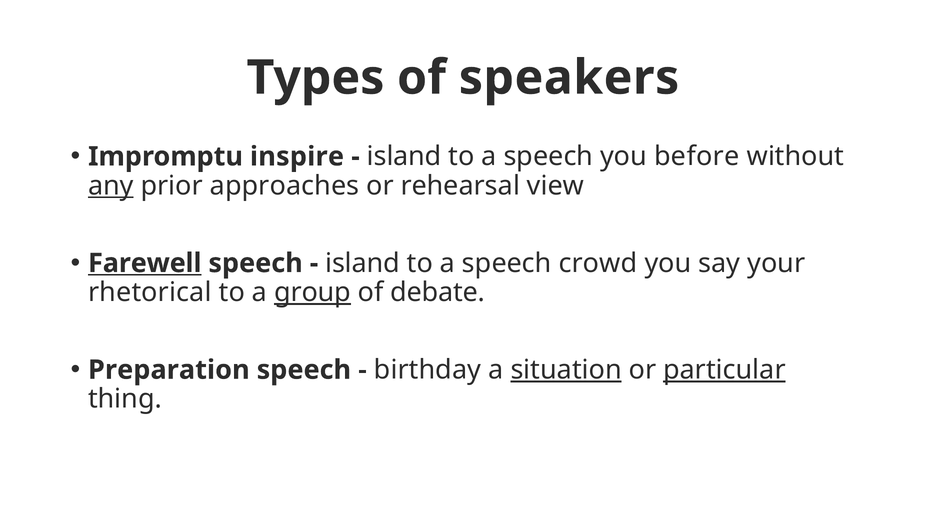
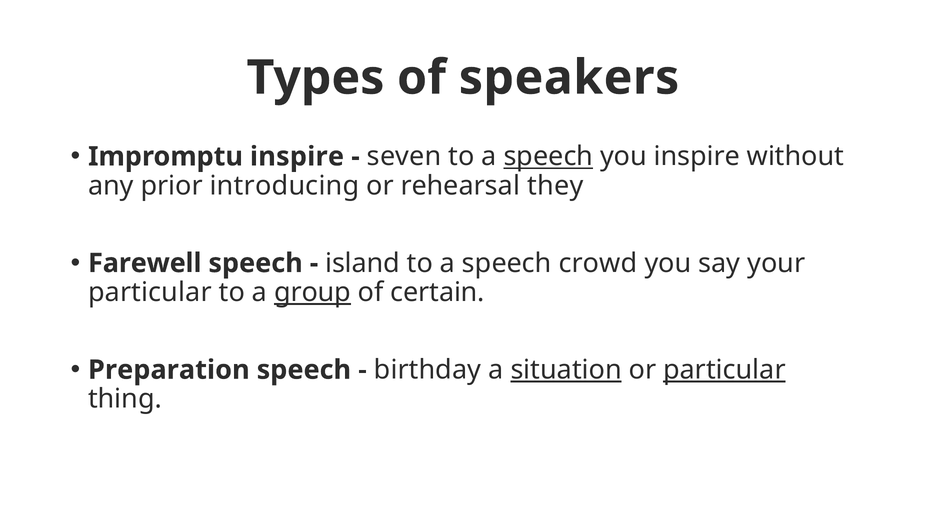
island: island -> seven (404, 157)
speech underline: none -> present (548, 157)
you before: before -> inspire (697, 157)
any underline: present -> none (111, 186)
approaches: approaches -> introducing (285, 186)
view: view -> they (555, 186)
Farewell underline: present -> none (145, 263)
rhetorical: rhetorical -> particular (150, 293)
debate: debate -> certain (438, 293)
